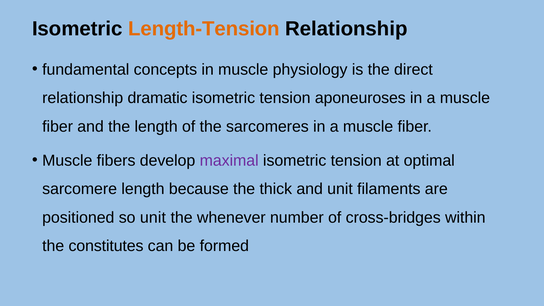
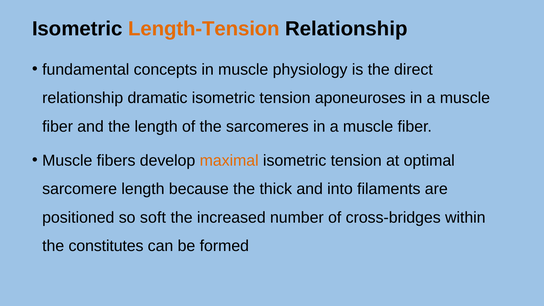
maximal colour: purple -> orange (229, 161)
and unit: unit -> into (340, 189)
so unit: unit -> soft (153, 218)
whenever: whenever -> increased (231, 218)
